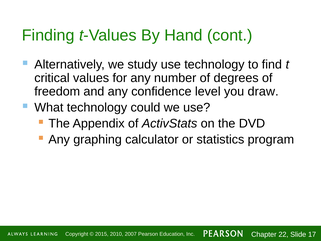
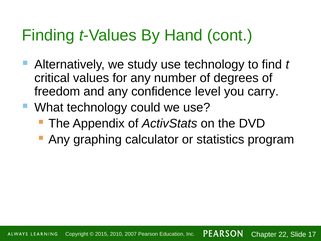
draw: draw -> carry (263, 91)
